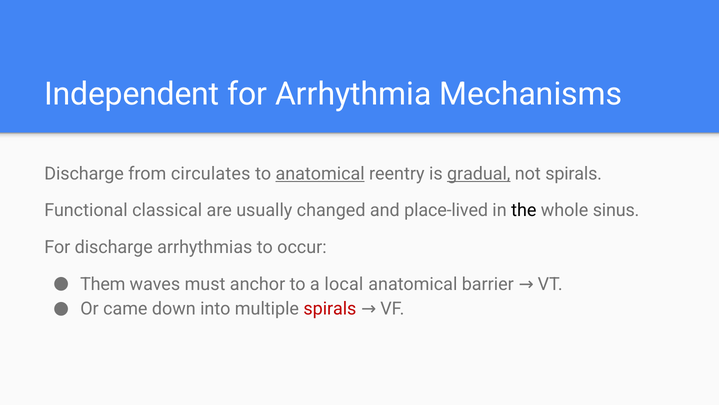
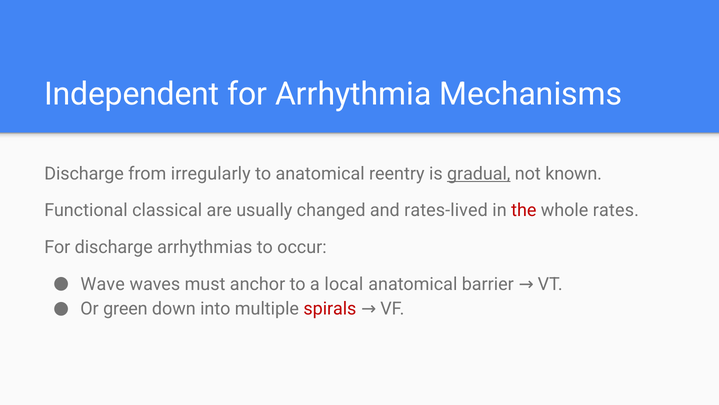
circulates: circulates -> irregularly (211, 173)
anatomical underline: present -> none (320, 173)
not spirals: spirals -> known (574, 173)
place-lived: place-lived -> rates-lived (446, 210)
the colour: black -> red (524, 210)
sinus: sinus -> rates (616, 210)
Them: Them -> Wave (103, 284)
came: came -> green (125, 308)
